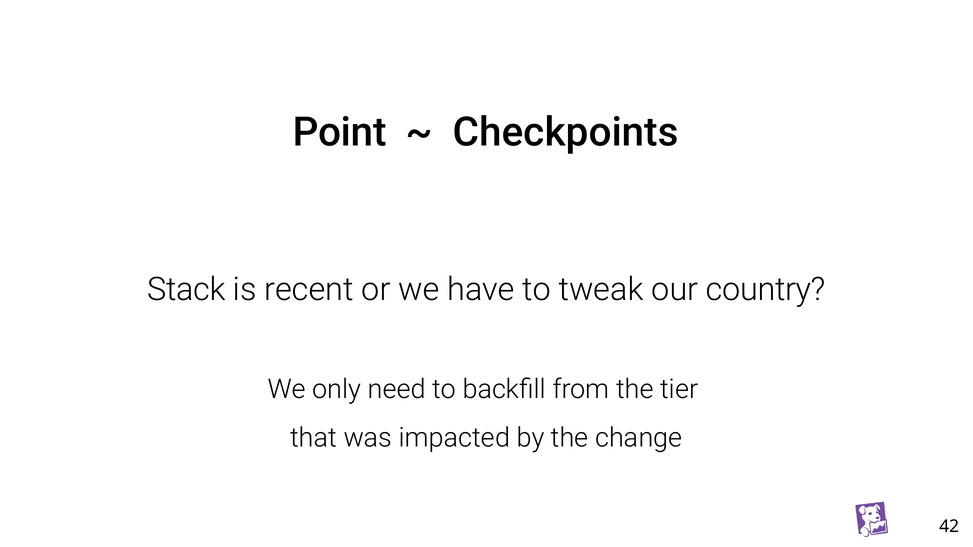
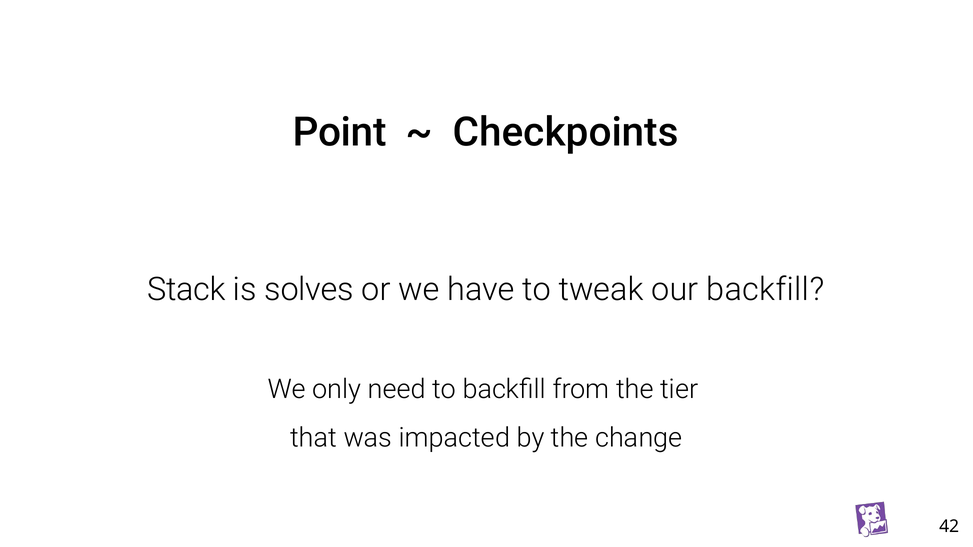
recent: recent -> solves (309, 290)
our country: country -> backfill (765, 290)
